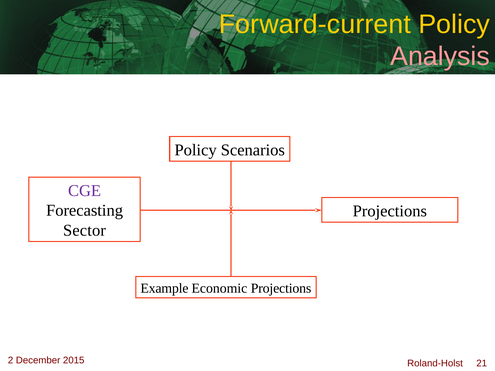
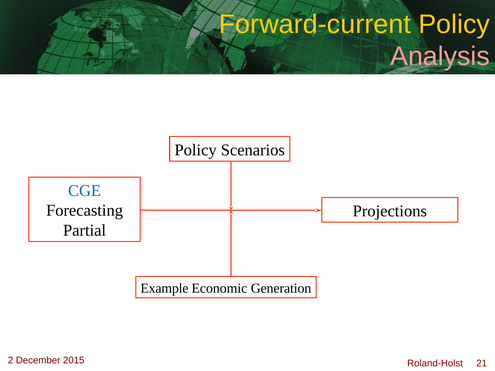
CGE colour: purple -> blue (85, 191)
Sector: Sector -> Partial (85, 230)
Economic Projections: Projections -> Generation (281, 288)
